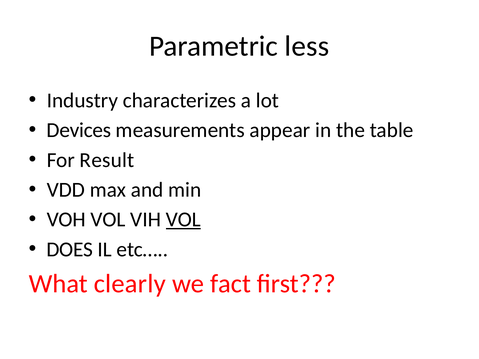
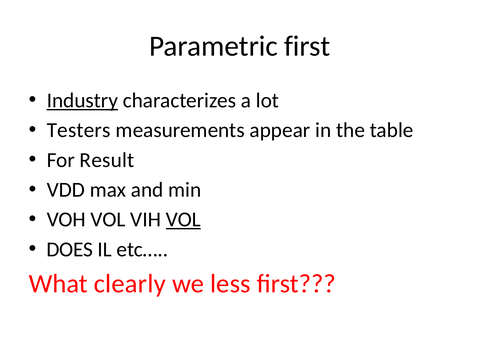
Parametric less: less -> first (307, 46)
Industry underline: none -> present (82, 100)
Devices: Devices -> Testers (79, 130)
fact: fact -> less (230, 284)
